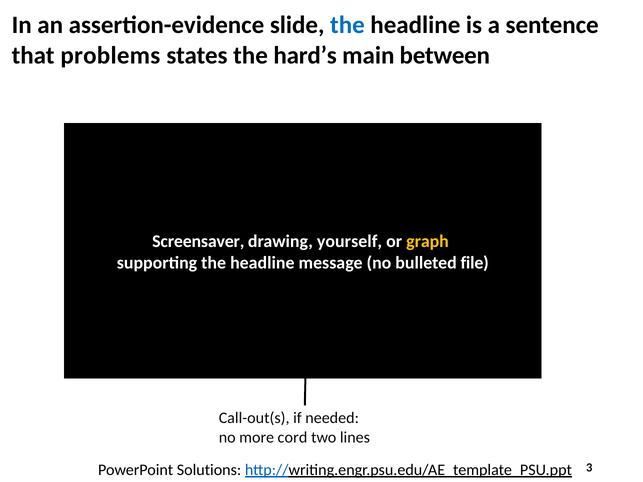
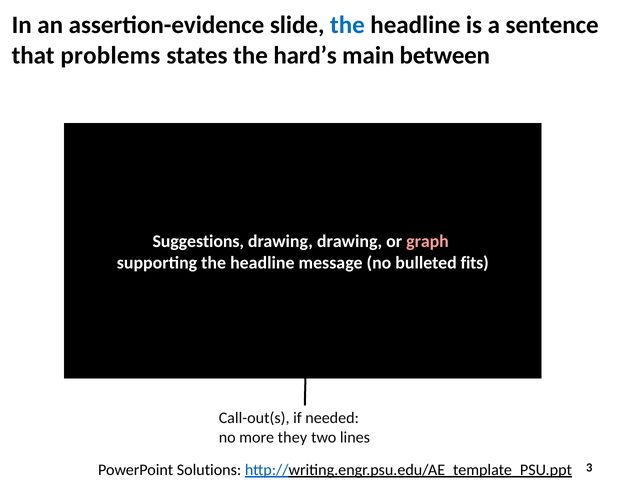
Screensaver: Screensaver -> Suggestions (198, 241)
drawing yourself: yourself -> drawing (350, 241)
graph colour: yellow -> pink (427, 241)
file: file -> fits (475, 263)
cord: cord -> they (292, 437)
